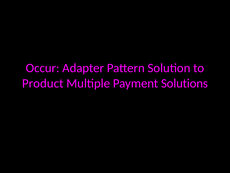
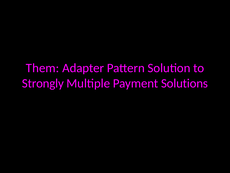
Occur: Occur -> Them (43, 68)
Product: Product -> Strongly (43, 83)
